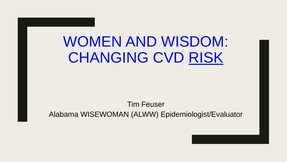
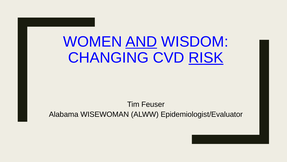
AND underline: none -> present (141, 42)
